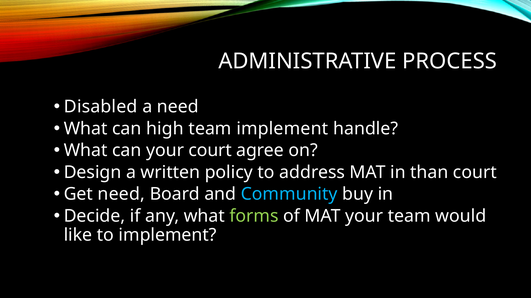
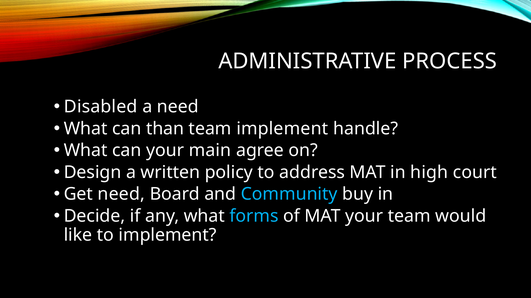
high: high -> than (165, 129)
your court: court -> main (210, 151)
than: than -> high (429, 173)
forms colour: light green -> light blue (254, 216)
